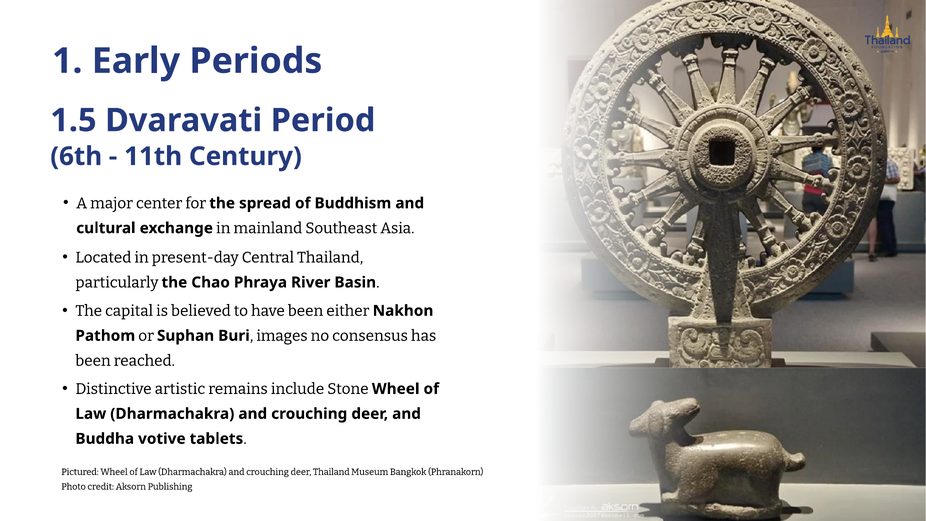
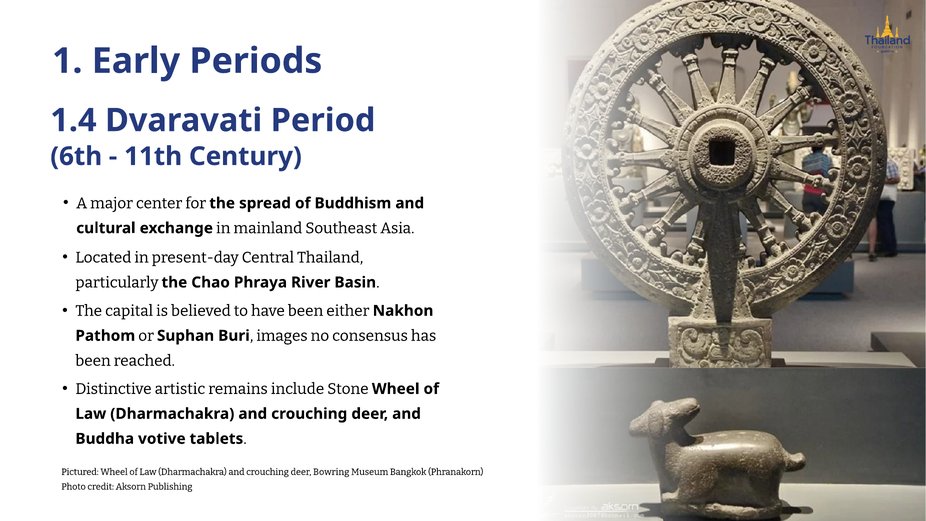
1.5: 1.5 -> 1.4 (73, 120)
deer Thailand: Thailand -> Bowring (331, 472)
